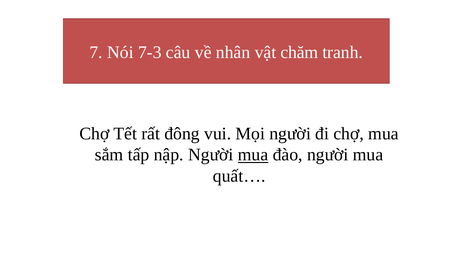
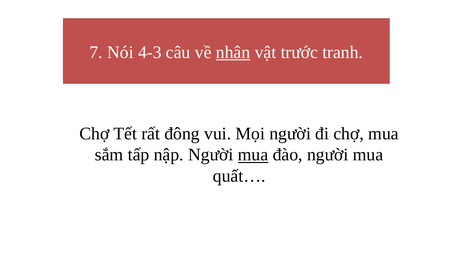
7-3: 7-3 -> 4-3 (150, 52)
nhân underline: none -> present (233, 52)
chăm: chăm -> trước (299, 52)
